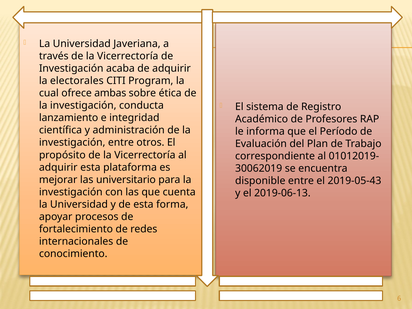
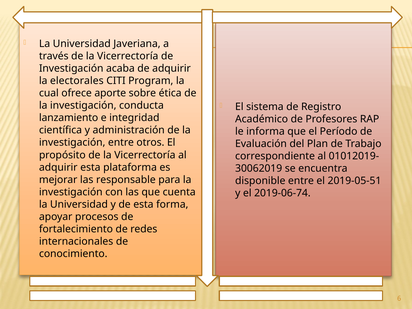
ambas: ambas -> aporte (110, 93)
universitario: universitario -> responsable (126, 180)
2019-05-43: 2019-05-43 -> 2019-05-51 (354, 181)
2019-06-13: 2019-06-13 -> 2019-06-74 (282, 193)
